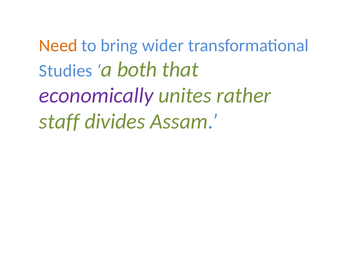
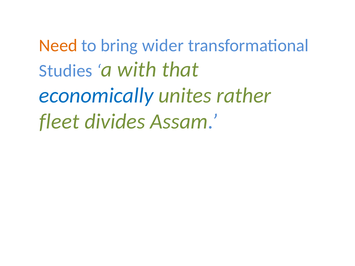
both: both -> with (137, 70)
economically colour: purple -> blue (96, 96)
staff: staff -> fleet (59, 122)
